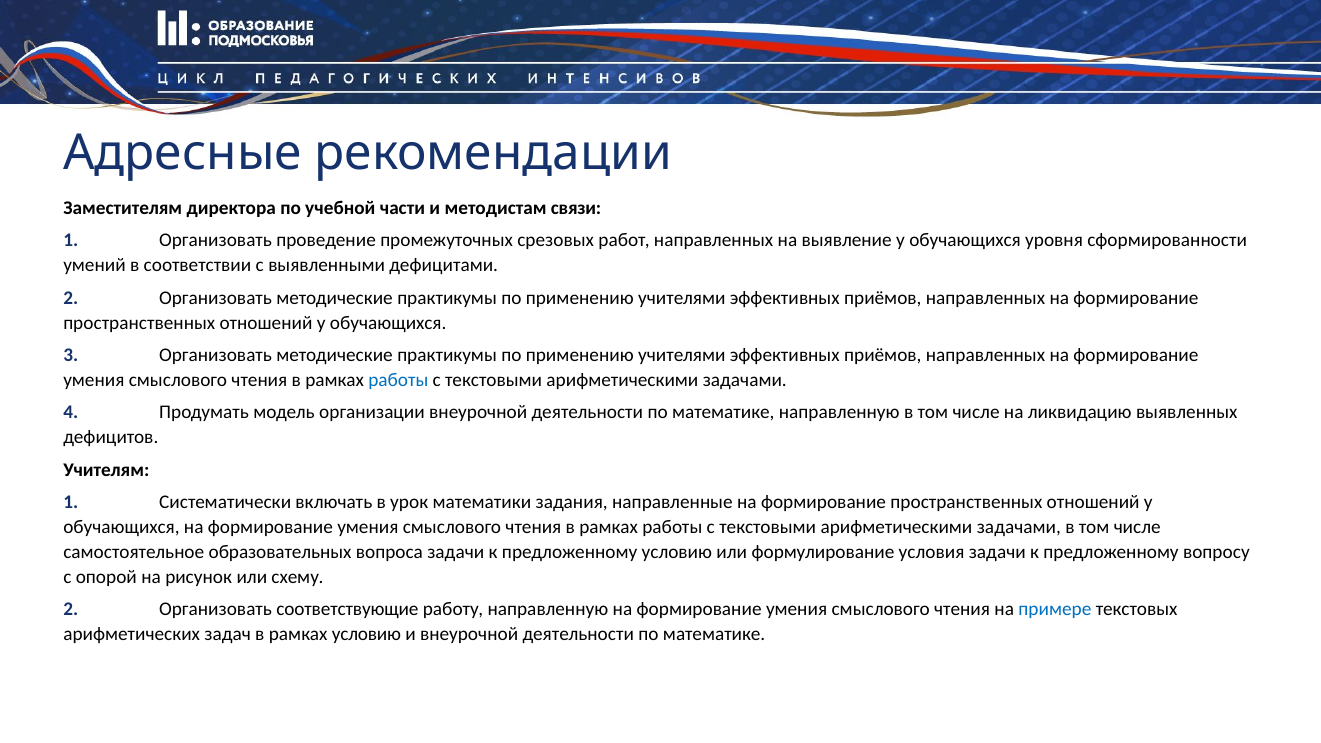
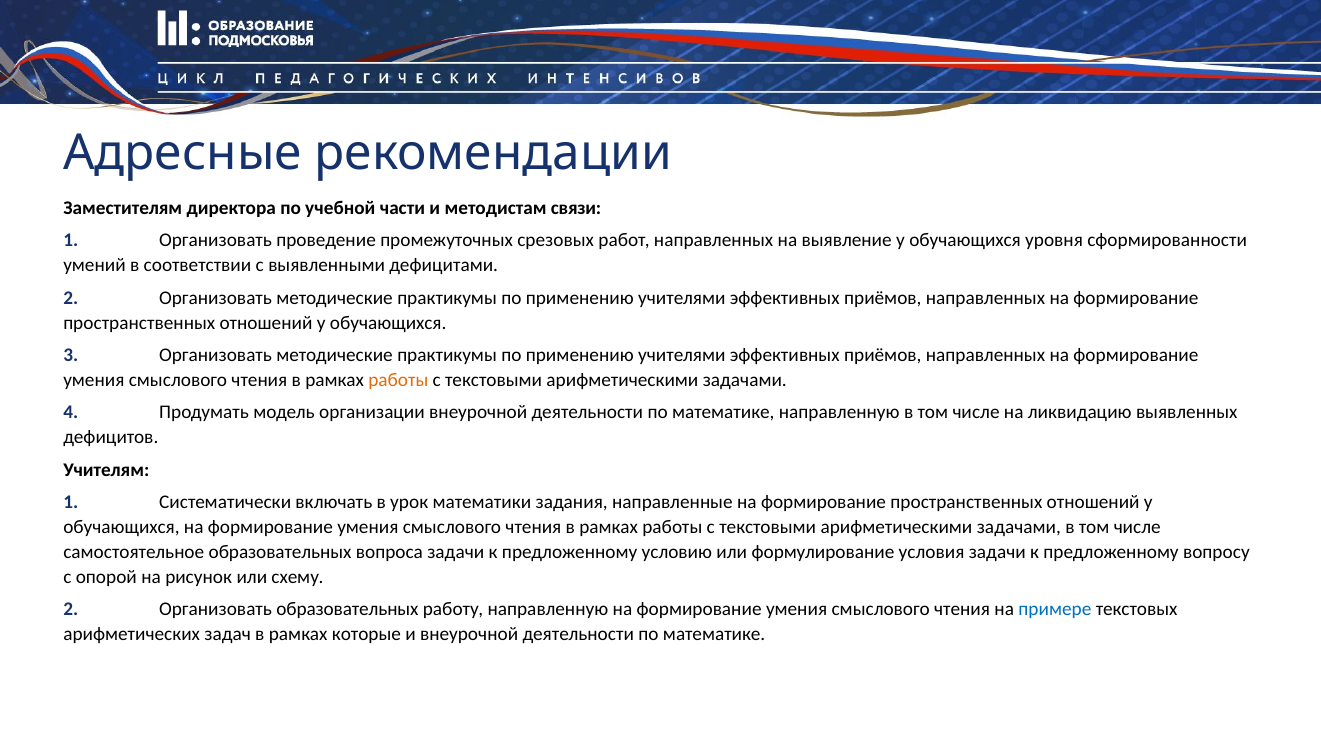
работы colour: blue -> orange (398, 380)
Организовать соответствующие: соответствующие -> образовательных (347, 609)
рамках условию: условию -> которые (366, 634)
